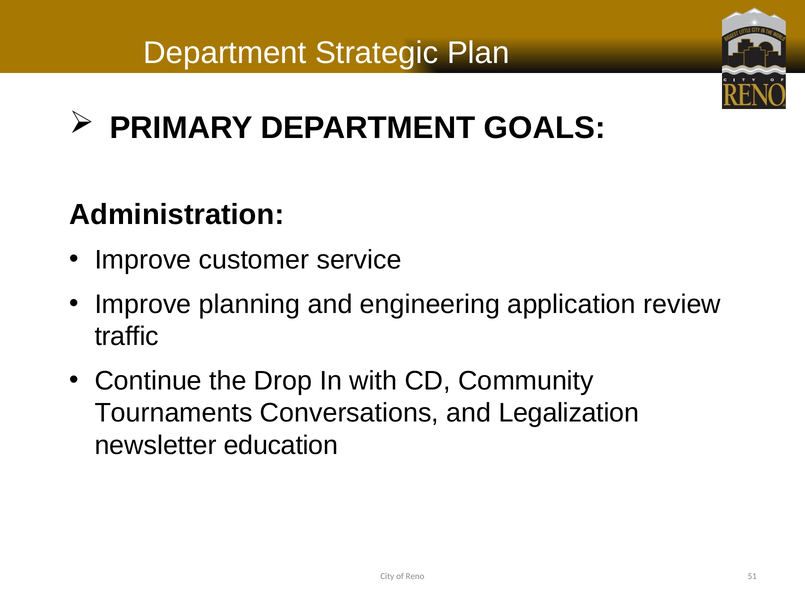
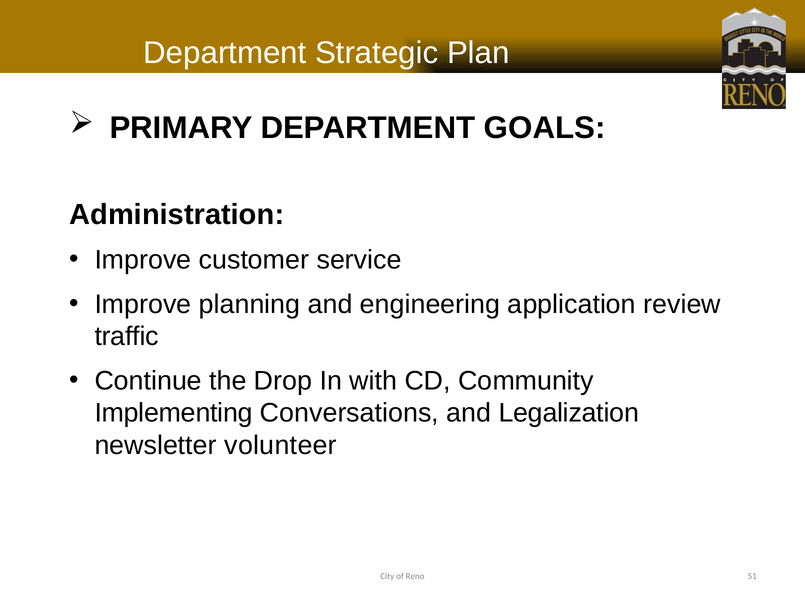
Tournaments: Tournaments -> Implementing (174, 413)
education: education -> volunteer (281, 445)
